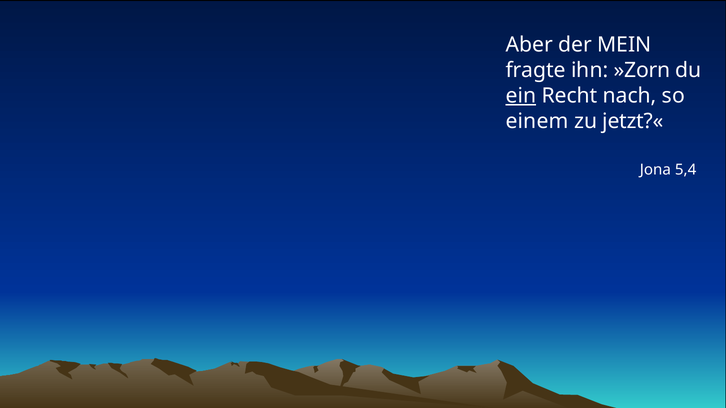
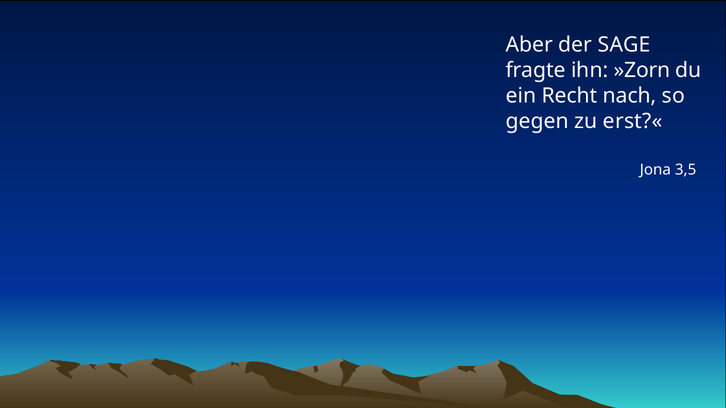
MEIN: MEIN -> SAGE (624, 45)
ein underline: present -> none (521, 96)
einem: einem -> gegen (537, 121)
jetzt?«: jetzt?« -> erst?« (633, 121)
5,4: 5,4 -> 3,5 (686, 170)
